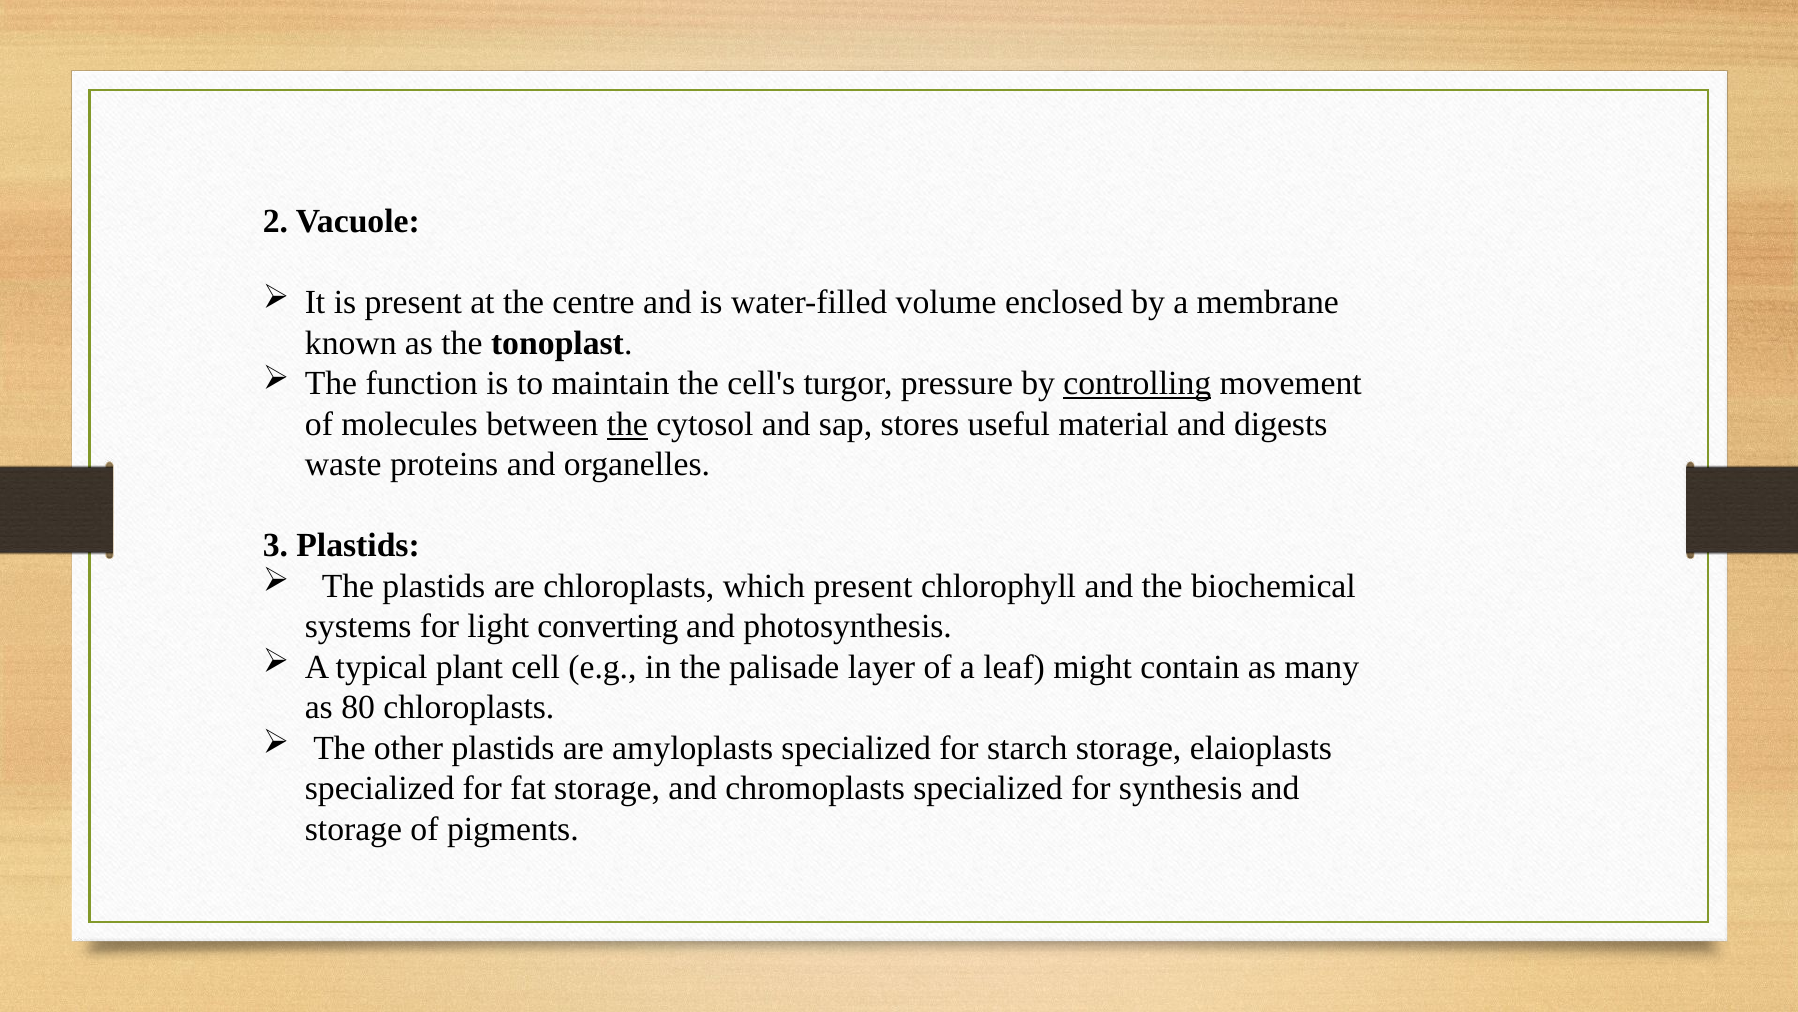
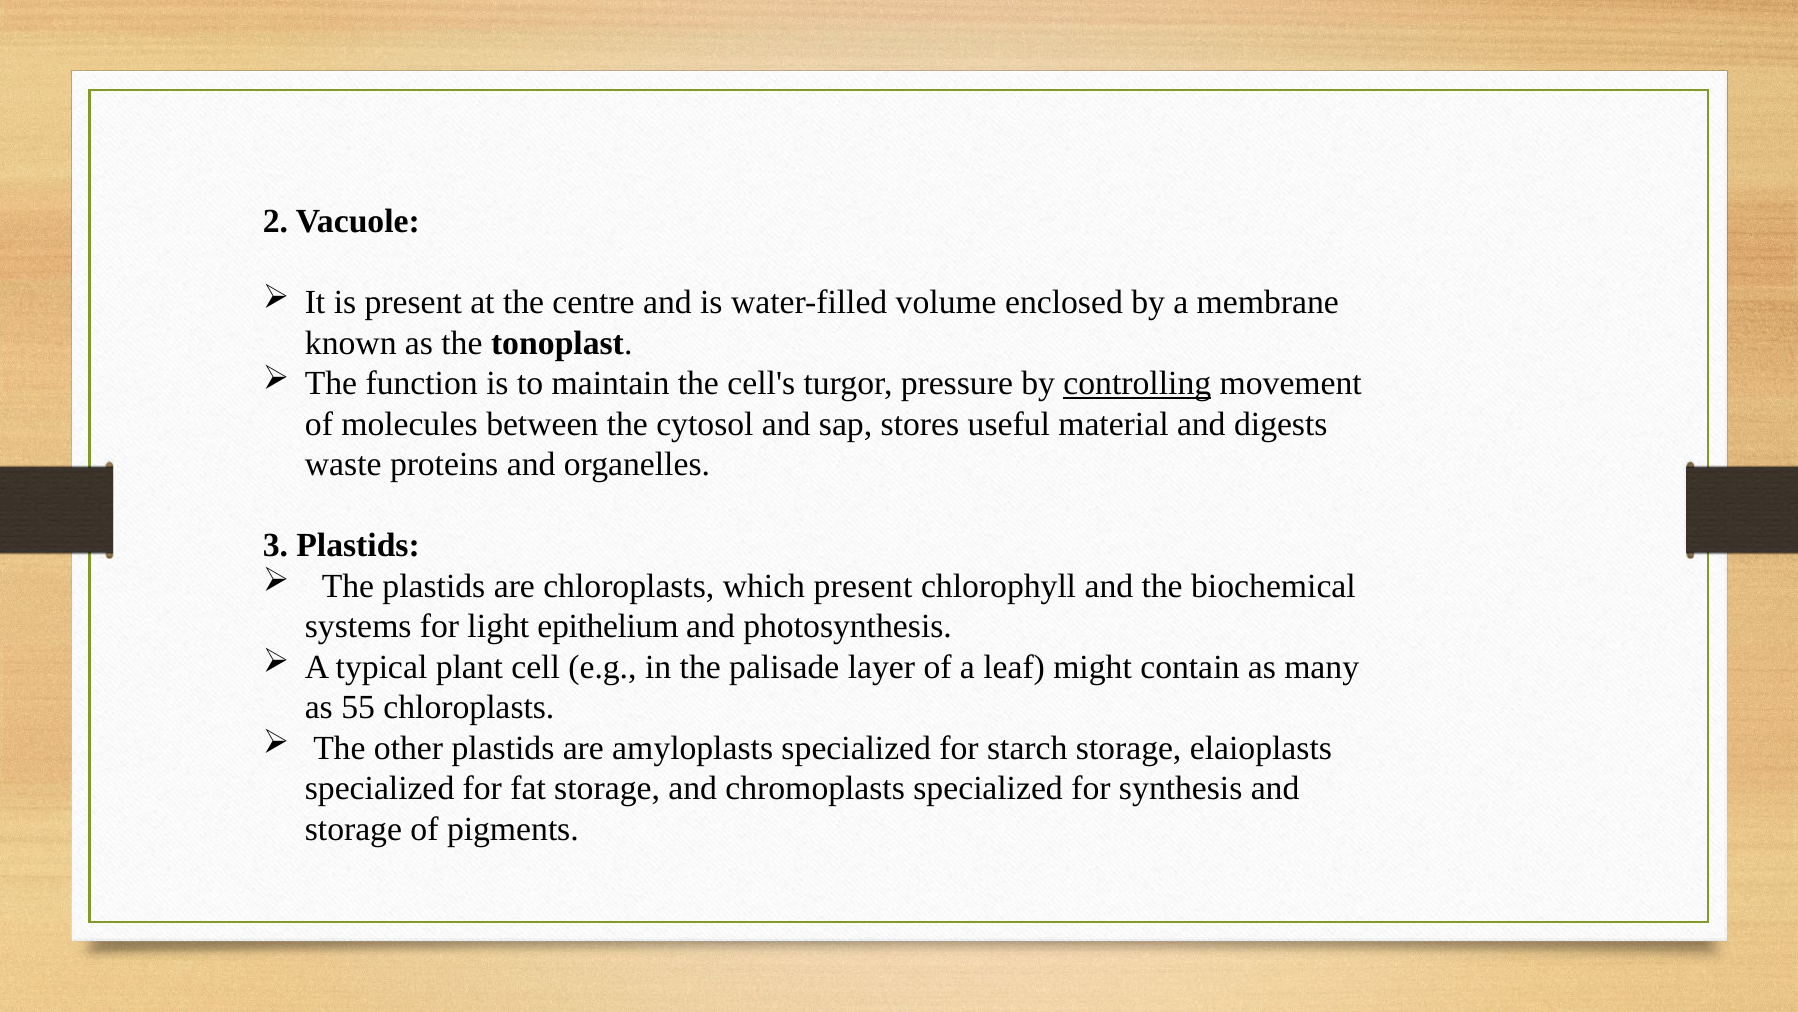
the underline: present -> none (627, 424)
converting: converting -> epithelium (608, 626)
80: 80 -> 55 (358, 707)
